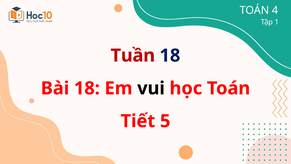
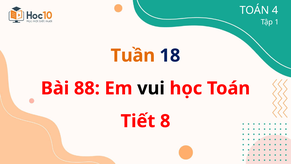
Tuần colour: red -> orange (133, 55)
Bài 18: 18 -> 88 (87, 88)
5: 5 -> 8 (165, 121)
